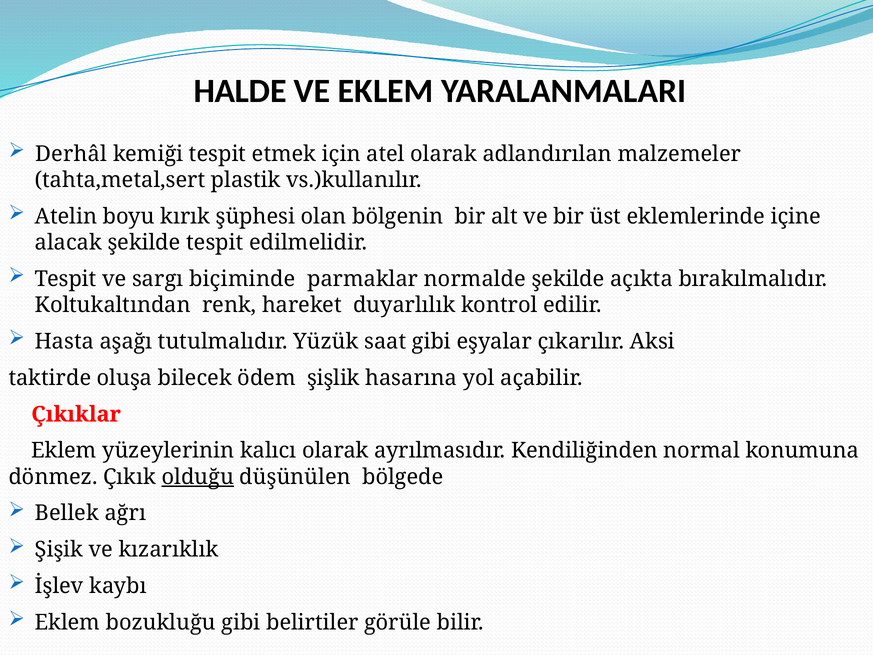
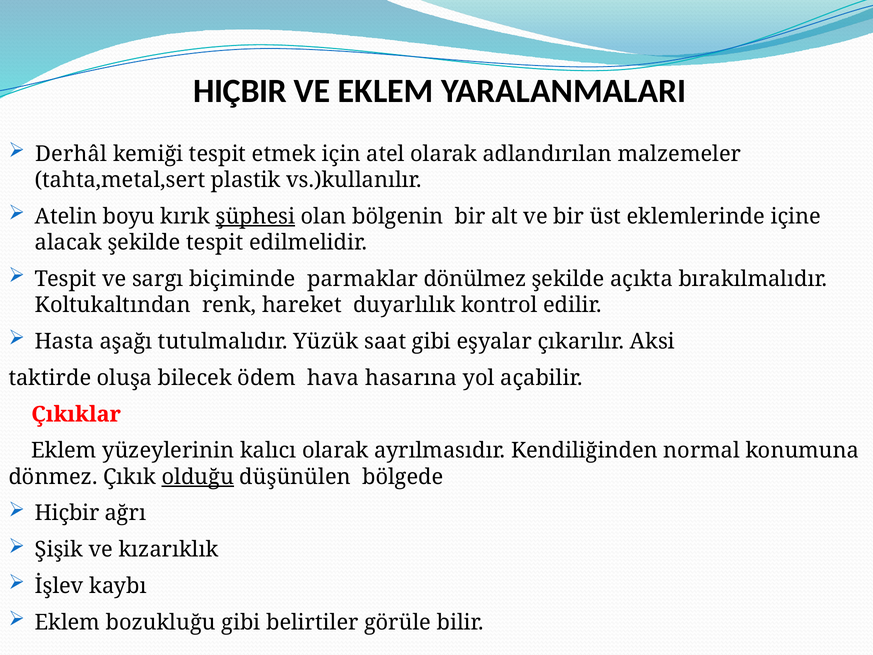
HALDE: HALDE -> HIÇBIR (240, 91)
şüphesi underline: none -> present (255, 216)
normalde: normalde -> dönülmez (475, 279)
şişlik: şişlik -> hava (333, 378)
Bellek: Bellek -> Hiçbir (67, 513)
